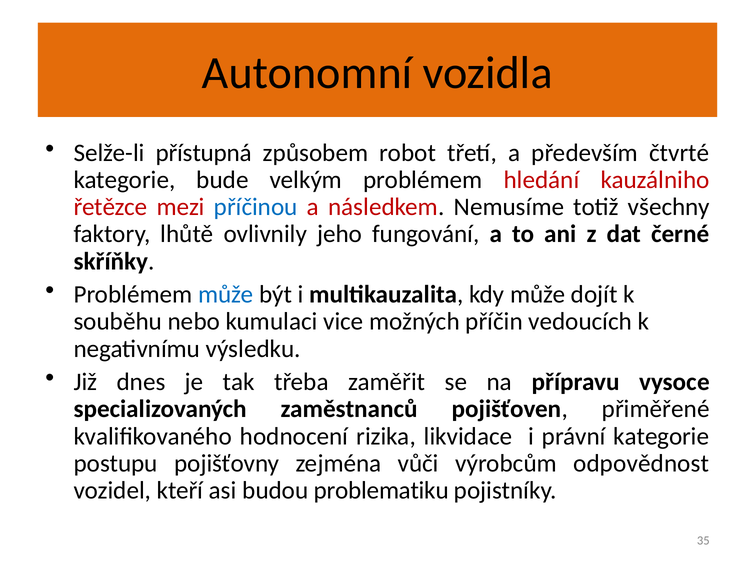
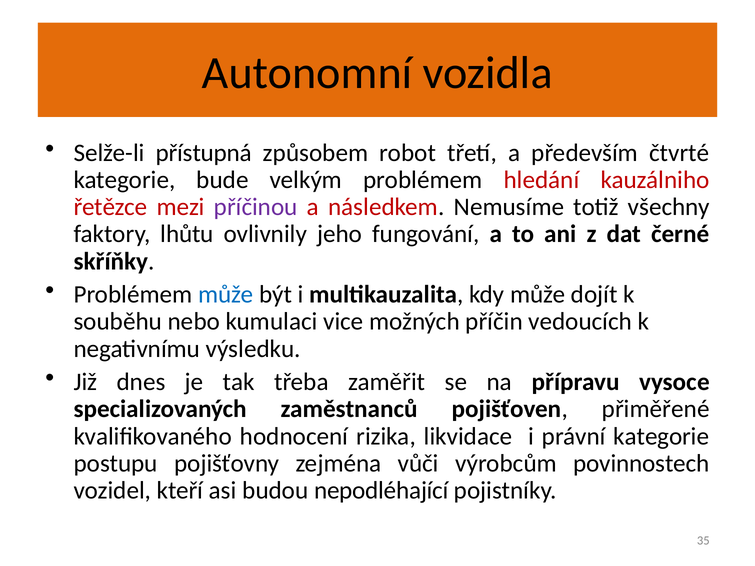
příčinou colour: blue -> purple (256, 207)
lhůtě: lhůtě -> lhůtu (187, 234)
odpovědnost: odpovědnost -> povinnostech (641, 464)
problematiku: problematiku -> nepodléhající (381, 491)
